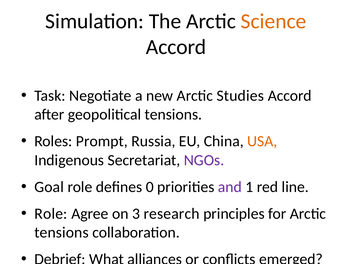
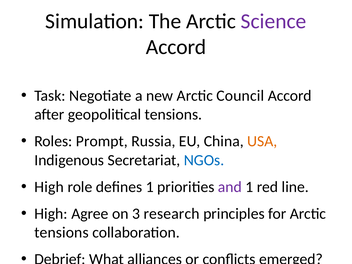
Science colour: orange -> purple (274, 21)
Studies: Studies -> Council (240, 96)
NGOs colour: purple -> blue (204, 160)
Goal: Goal -> High (49, 187)
defines 0: 0 -> 1 (150, 187)
Role: Role -> High (51, 214)
